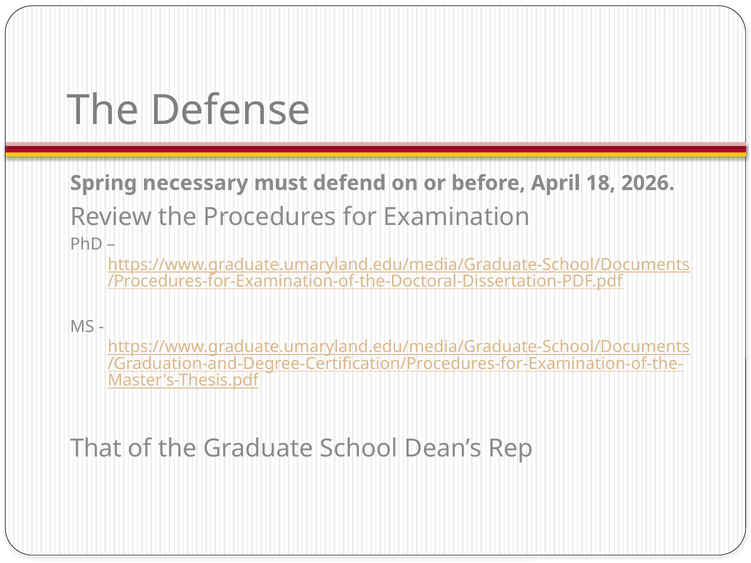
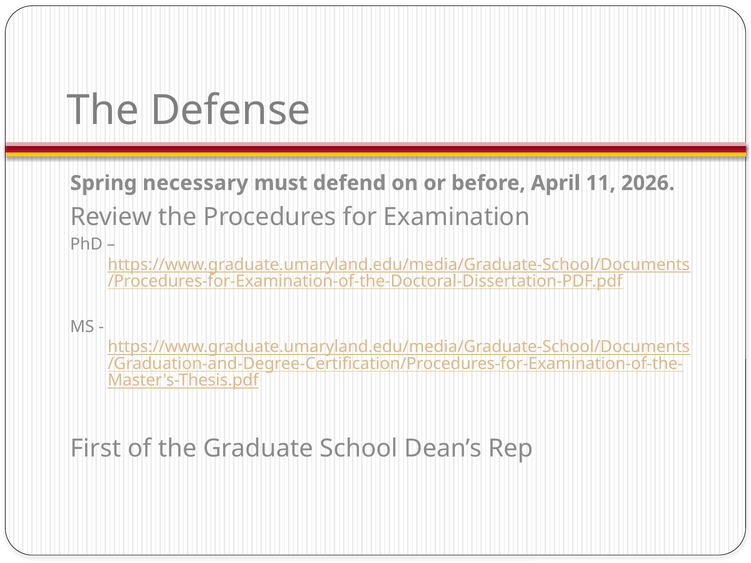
18: 18 -> 11 (601, 183)
That: That -> First (96, 449)
